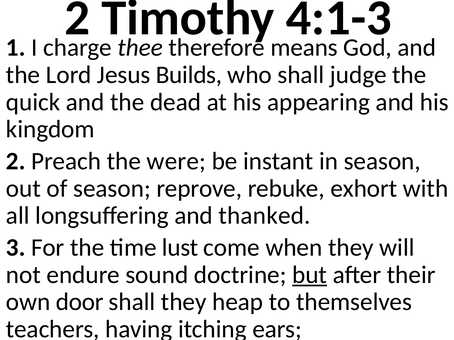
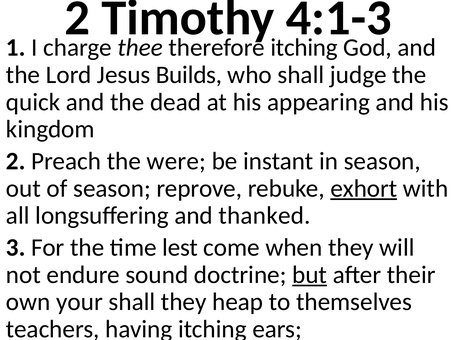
means: means -> itching (304, 48)
exhort underline: none -> present (364, 189)
lust: lust -> lest (180, 248)
door: door -> your (79, 302)
